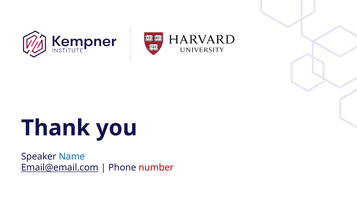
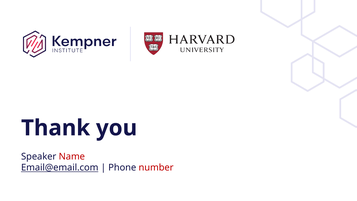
Name colour: blue -> red (72, 156)
